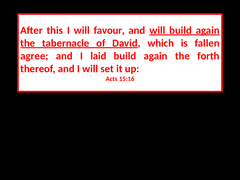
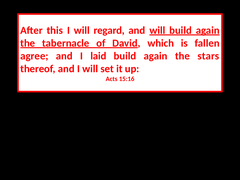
favour: favour -> regard (109, 30)
forth: forth -> stars (208, 56)
